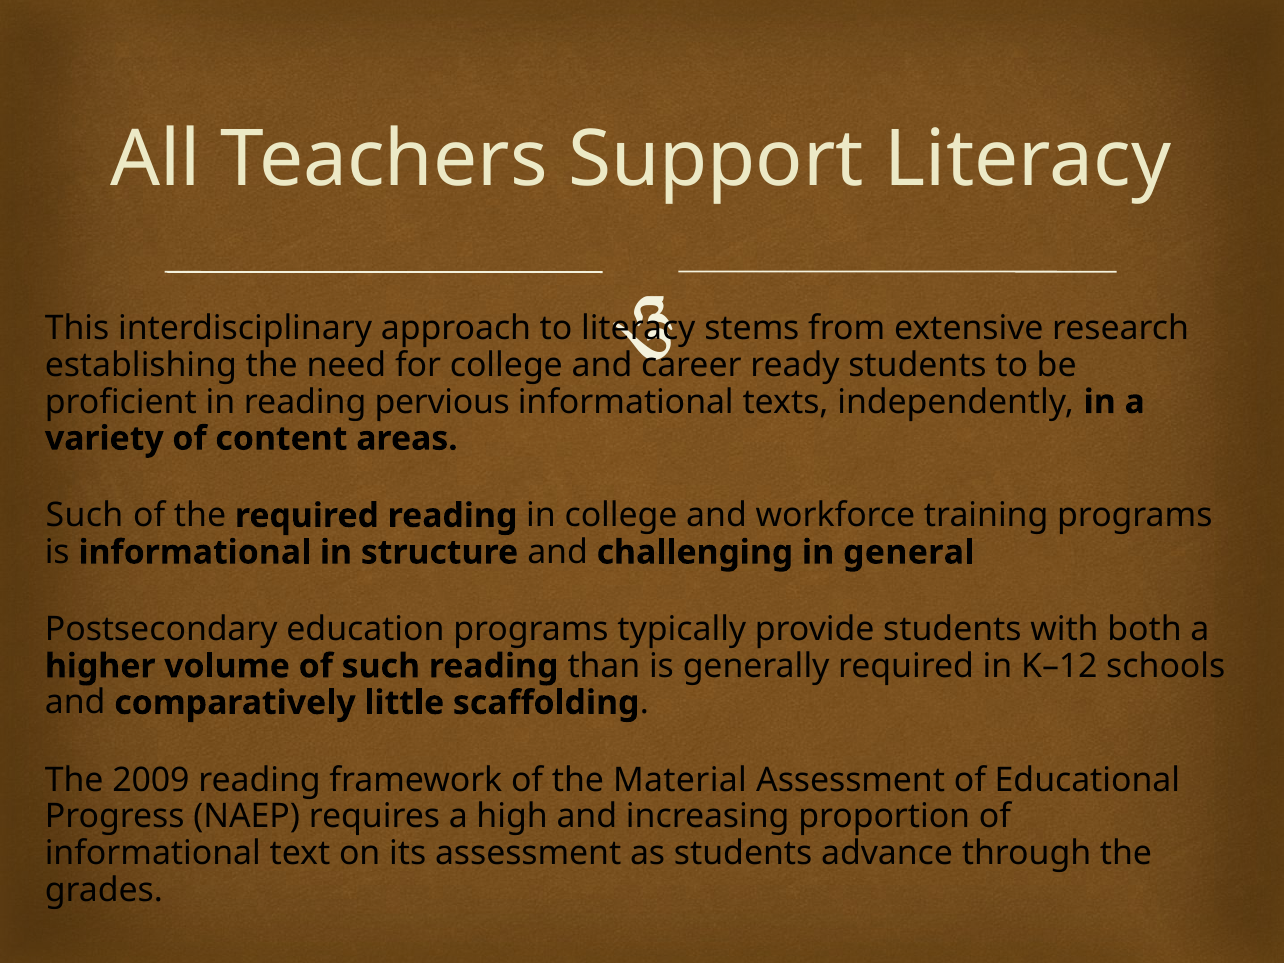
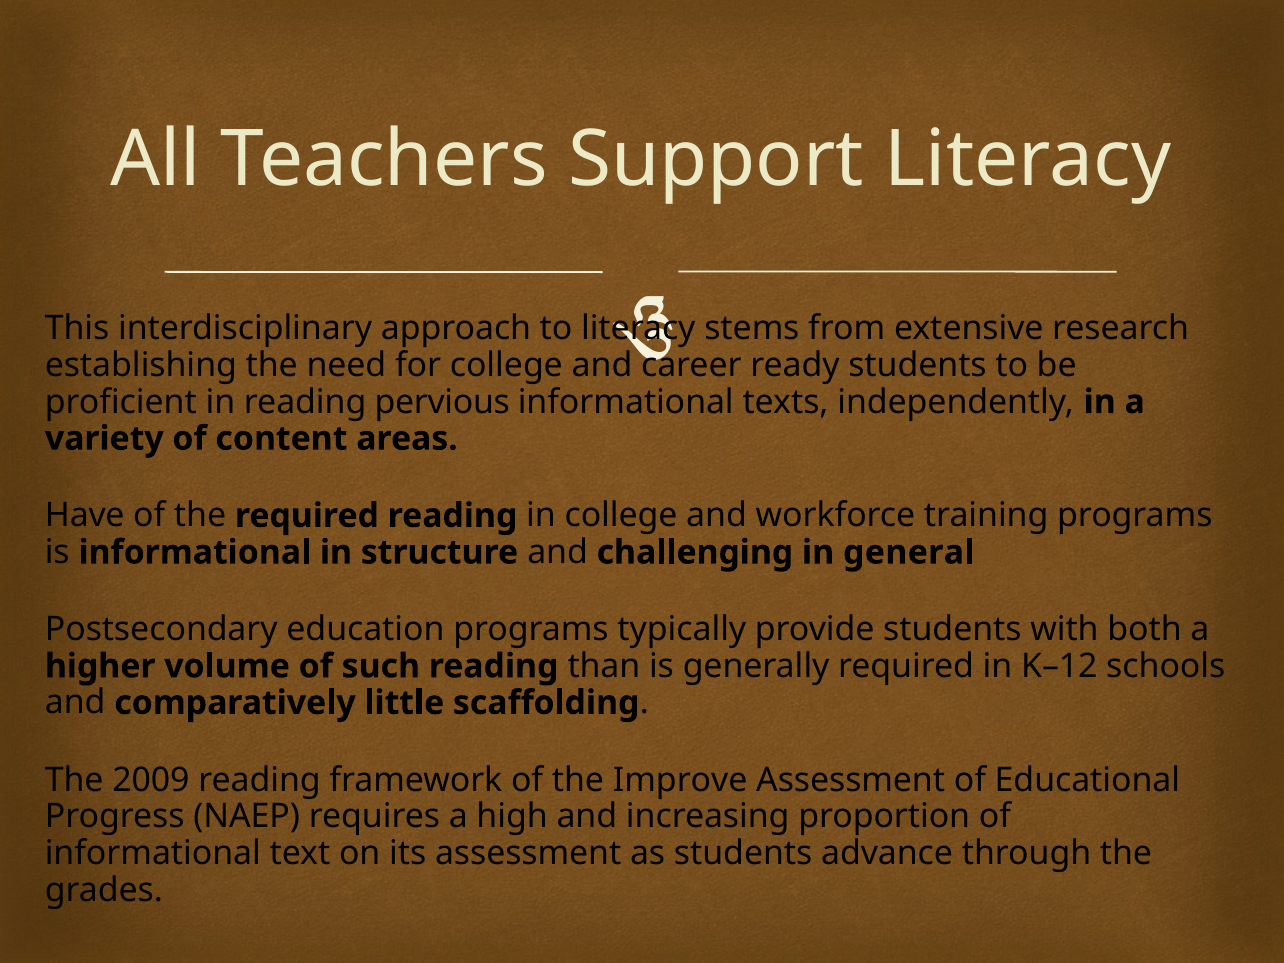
Such: Such -> Have (85, 516)
Material: Material -> Improve (680, 780)
